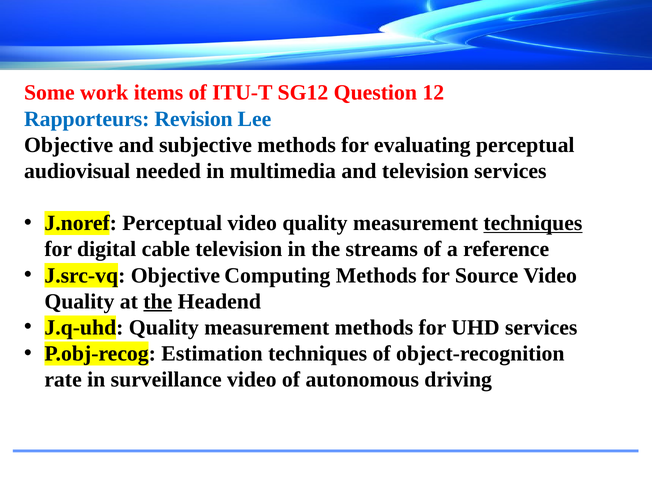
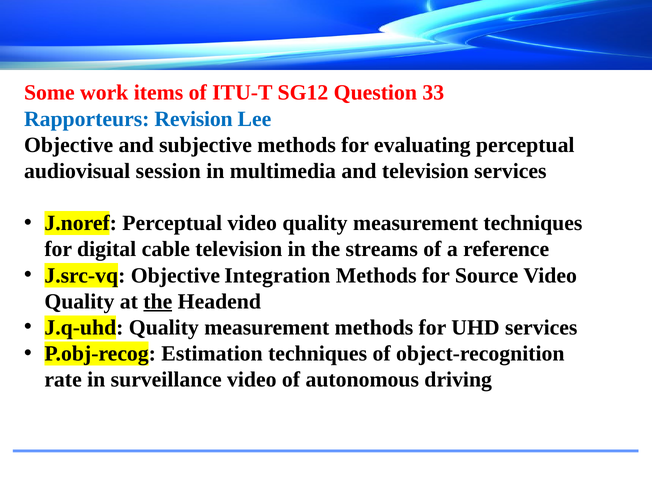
12: 12 -> 33 (433, 93)
needed: needed -> session (168, 171)
techniques underline: present -> none (533, 223)
Computing: Computing -> Integration (277, 275)
